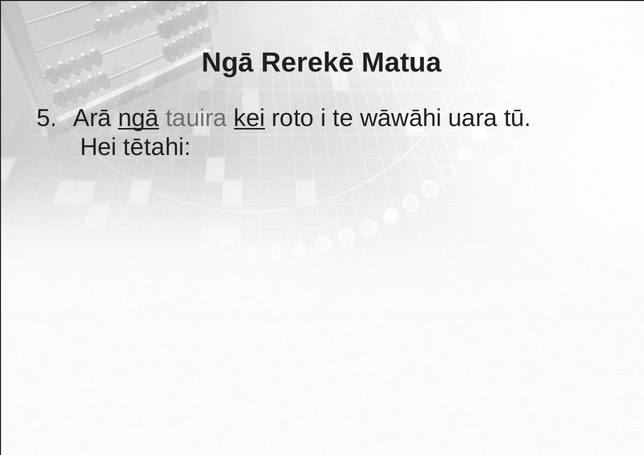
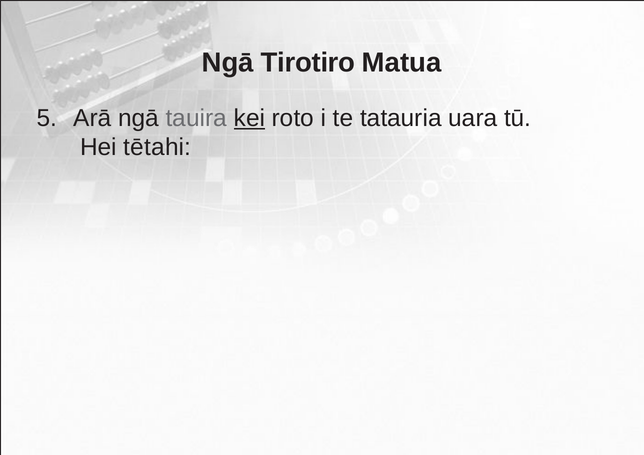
Rerekē: Rerekē -> Tirotiro (308, 63)
ngā underline: present -> none (139, 118)
wāwāhi: wāwāhi -> tatauria (401, 118)
